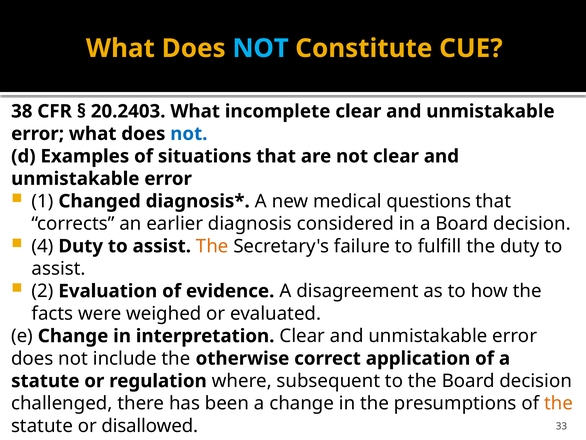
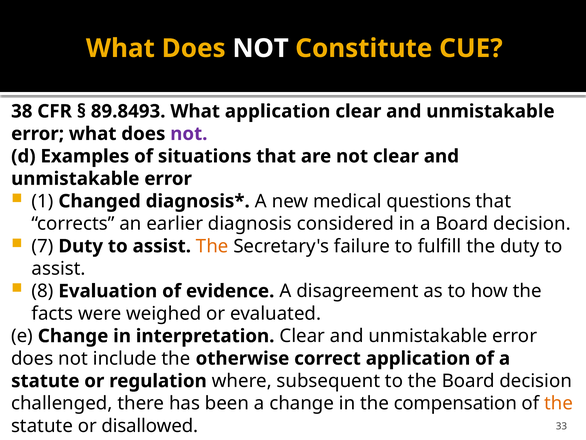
NOT colour: light blue -> white (261, 48)
20.2403: 20.2403 -> 89.8493 (128, 111)
What incomplete: incomplete -> application (278, 111)
not colour: blue -> purple (189, 134)
4: 4 -> 7 (43, 246)
2: 2 -> 8 (43, 291)
presumptions: presumptions -> compensation (455, 403)
